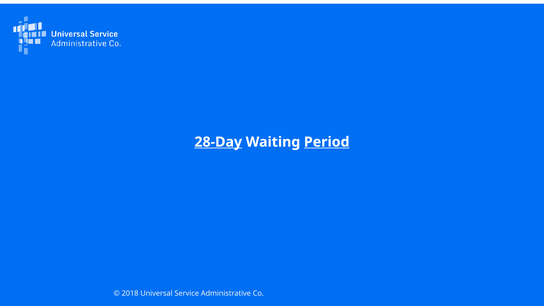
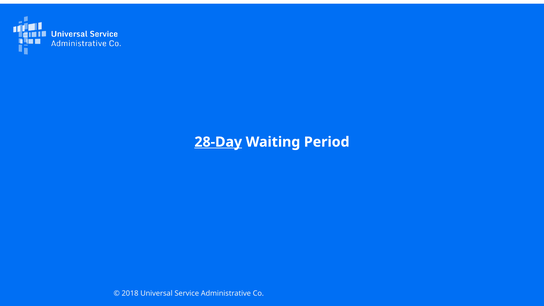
Period underline: present -> none (327, 142)
